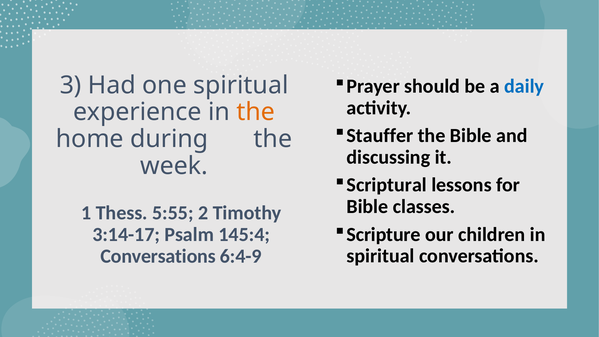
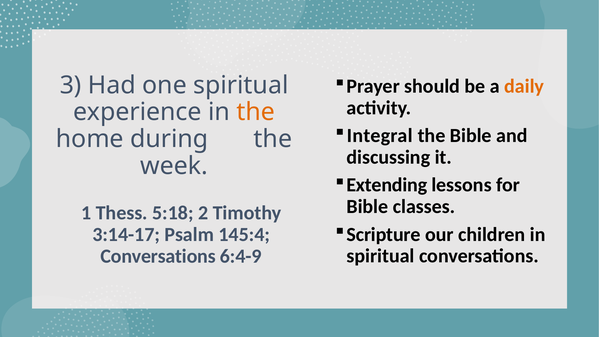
daily colour: blue -> orange (524, 86)
Stauffer: Stauffer -> Integral (380, 136)
Scriptural: Scriptural -> Extending (387, 185)
5:55: 5:55 -> 5:18 (173, 213)
